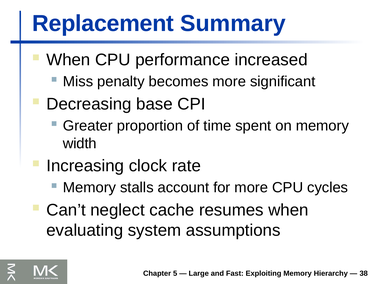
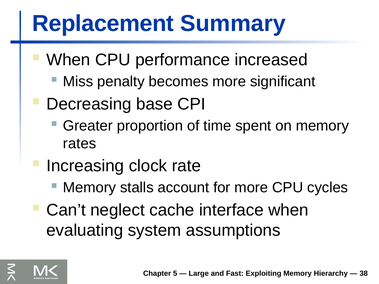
width: width -> rates (80, 144)
resumes: resumes -> interface (231, 210)
